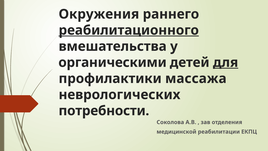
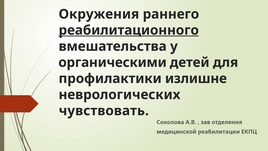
для underline: present -> none (226, 62)
массажа: массажа -> излишне (196, 78)
потребности: потребности -> чувствовать (104, 111)
